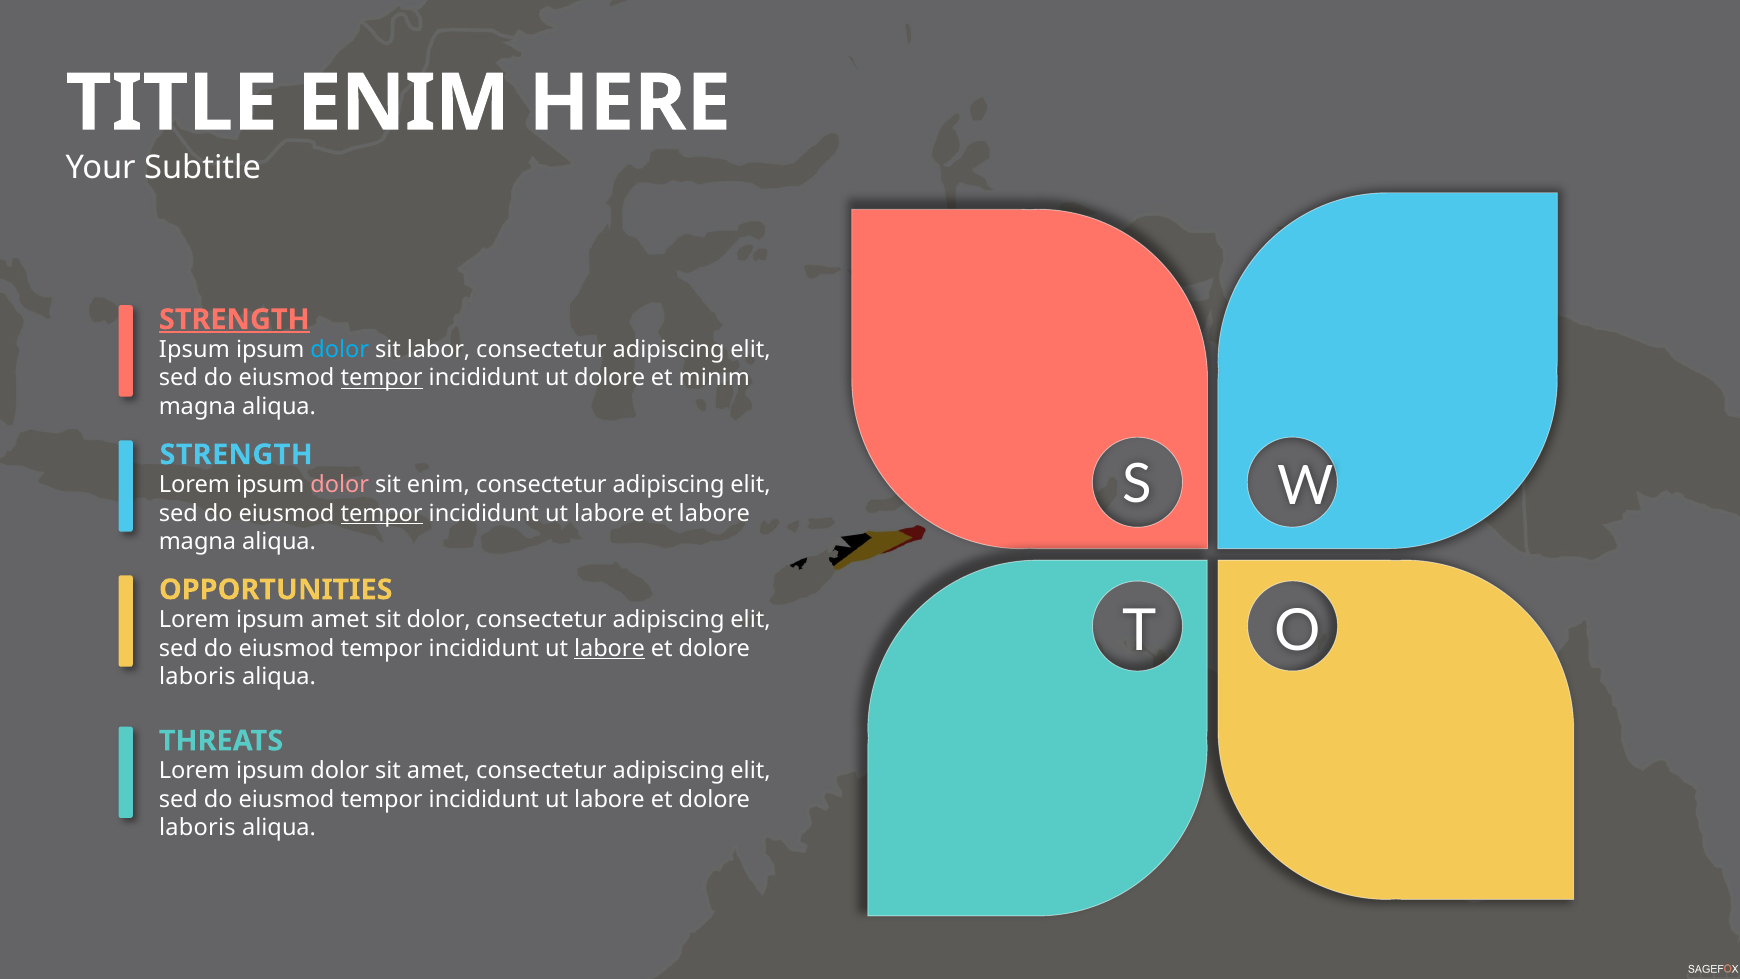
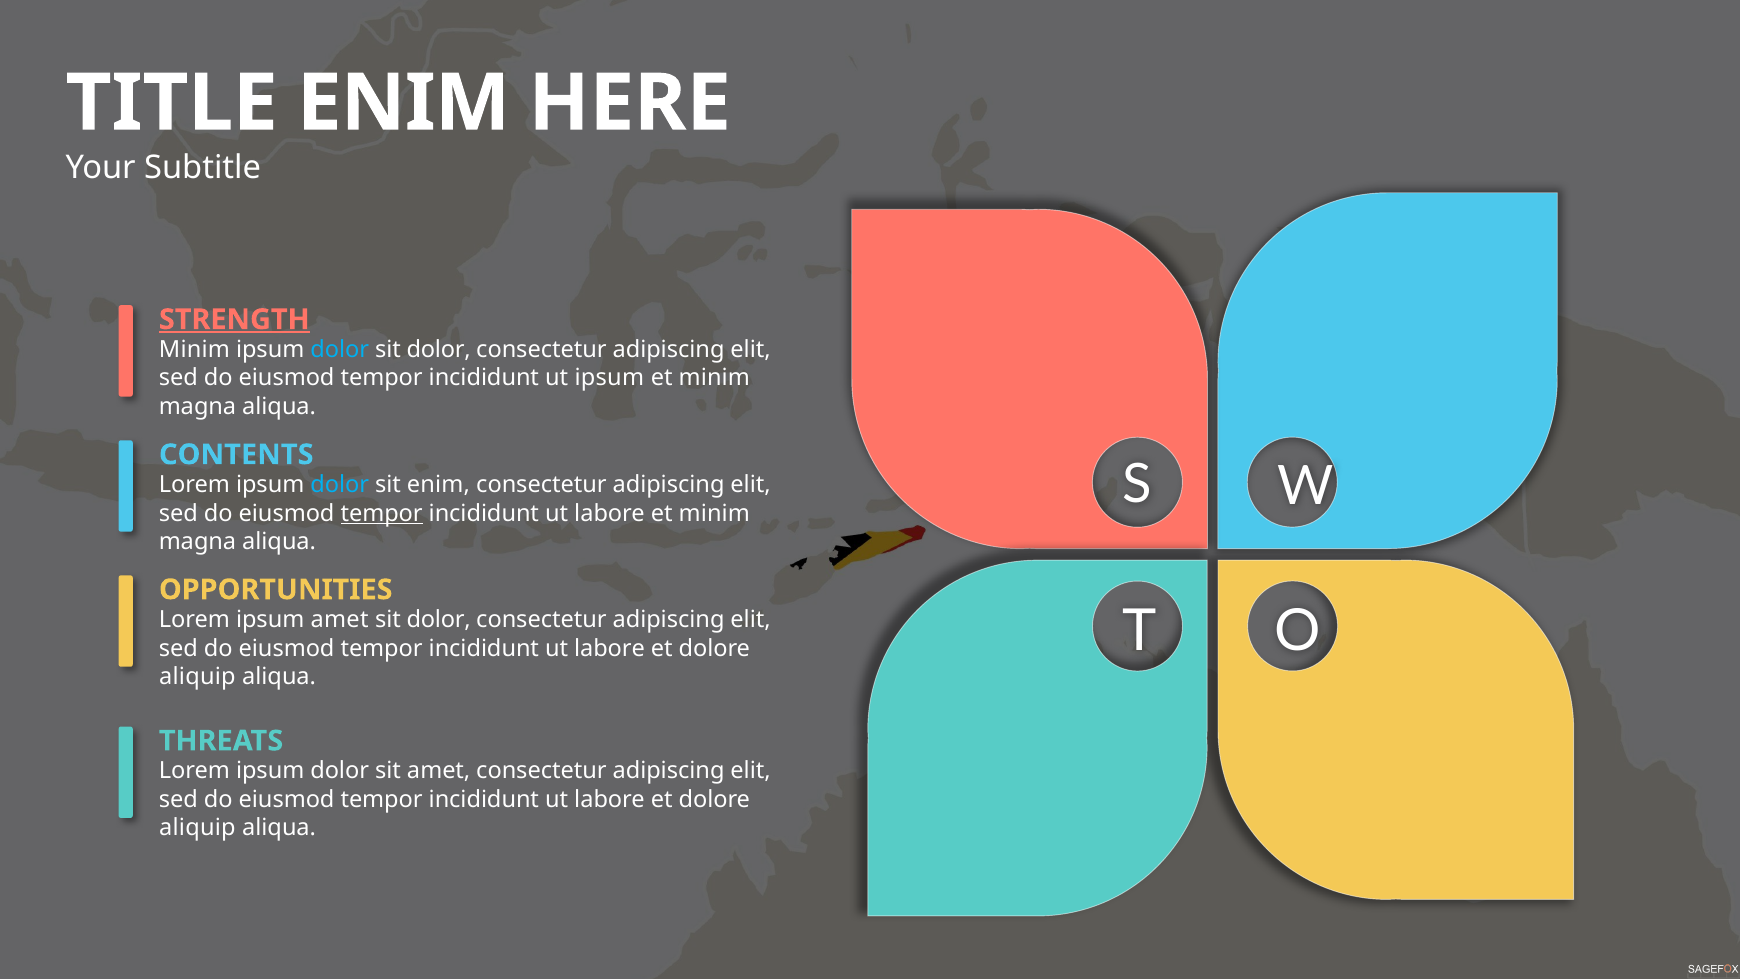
Ipsum: Ipsum -> Minim (194, 350)
labor: labor -> dolor (439, 350)
tempor underline: present -> none (382, 378)
ut dolore: dolore -> ipsum (609, 378)
STRENGTH: STRENGTH -> CONTENTS (236, 455)
dolor colour: pink -> light blue (340, 485)
labore et labore: labore -> minim (714, 513)
labore underline: present -> none (609, 648)
laboris: laboris -> aliquip (197, 676)
laboris: laboris -> aliquip (197, 828)
